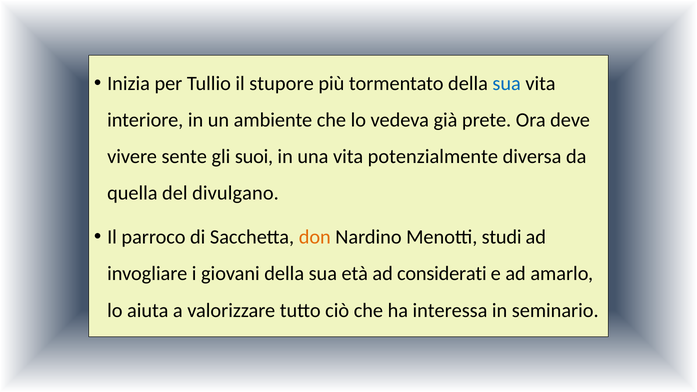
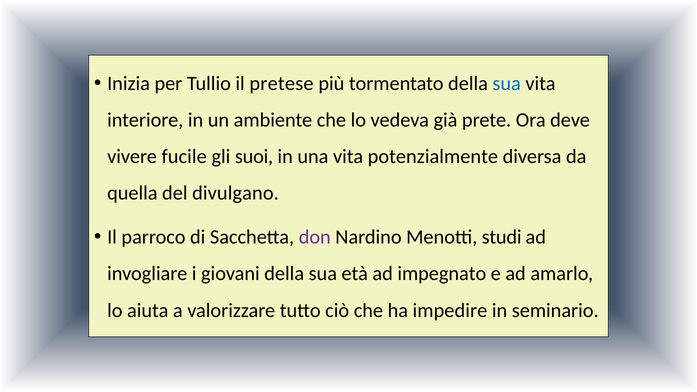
stupore: stupore -> pretese (282, 83)
sente: sente -> fucile (184, 157)
don colour: orange -> purple (315, 237)
considerati: considerati -> impegnato (442, 274)
interessa: interessa -> impedire (450, 310)
